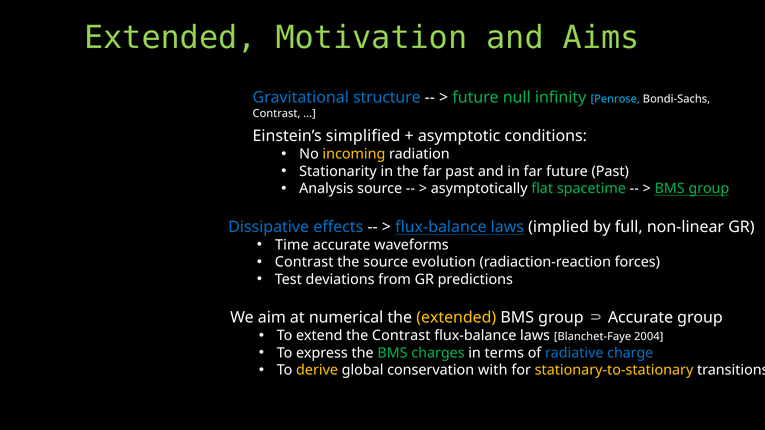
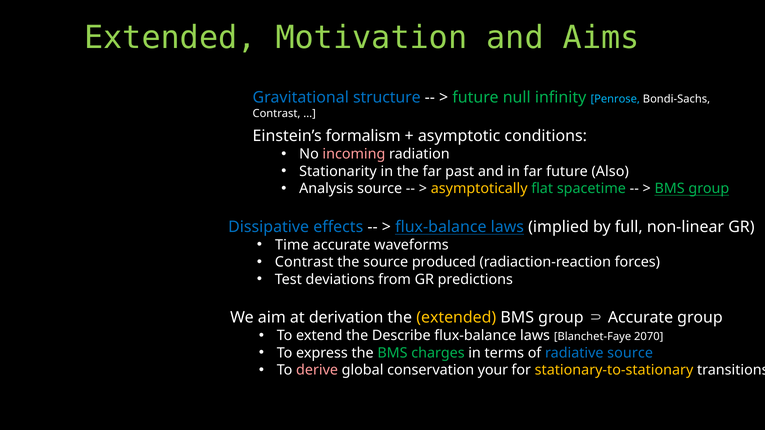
simplified: simplified -> formalism (363, 136)
incoming colour: yellow -> pink (354, 154)
future Past: Past -> Also (610, 172)
asymptotically colour: white -> yellow (479, 189)
evolution: evolution -> produced (444, 262)
numerical: numerical -> derivation (346, 318)
the Contrast: Contrast -> Describe (401, 336)
2004: 2004 -> 2070 (649, 337)
radiative charge: charge -> source (630, 353)
derive colour: yellow -> pink (317, 370)
with: with -> your (493, 370)
